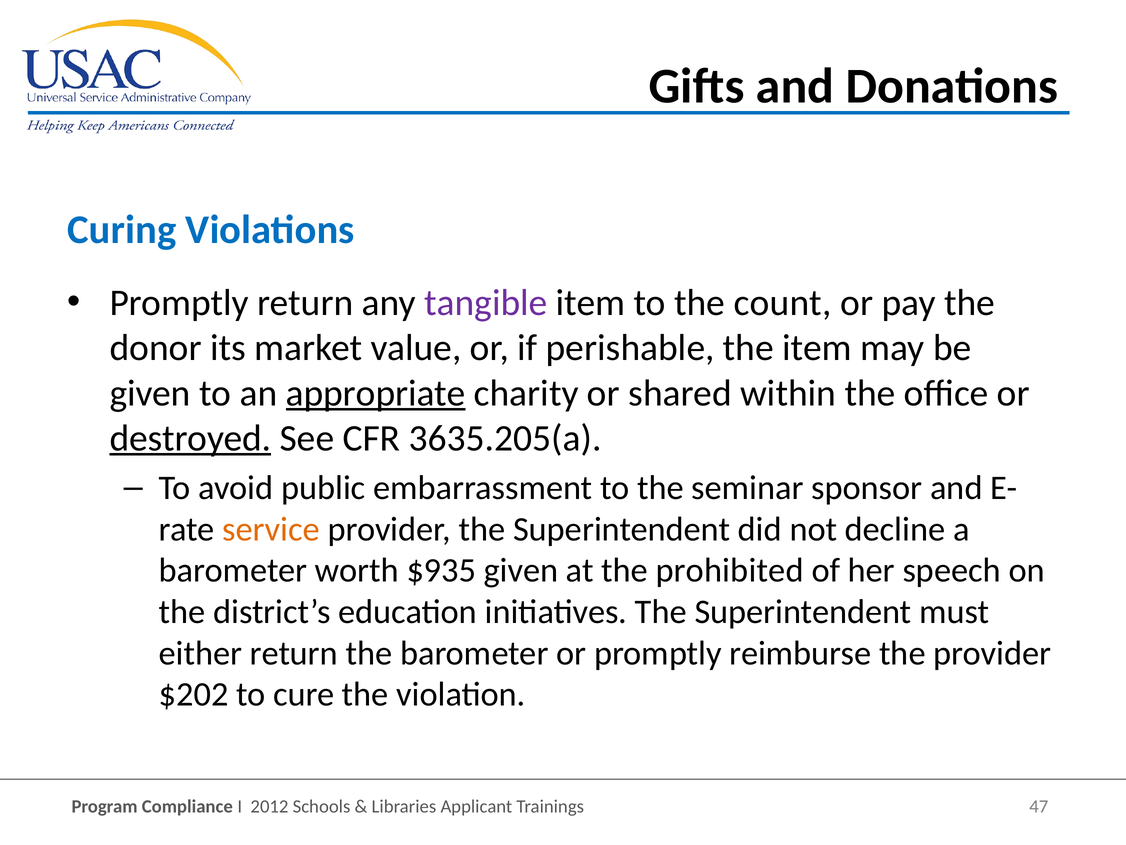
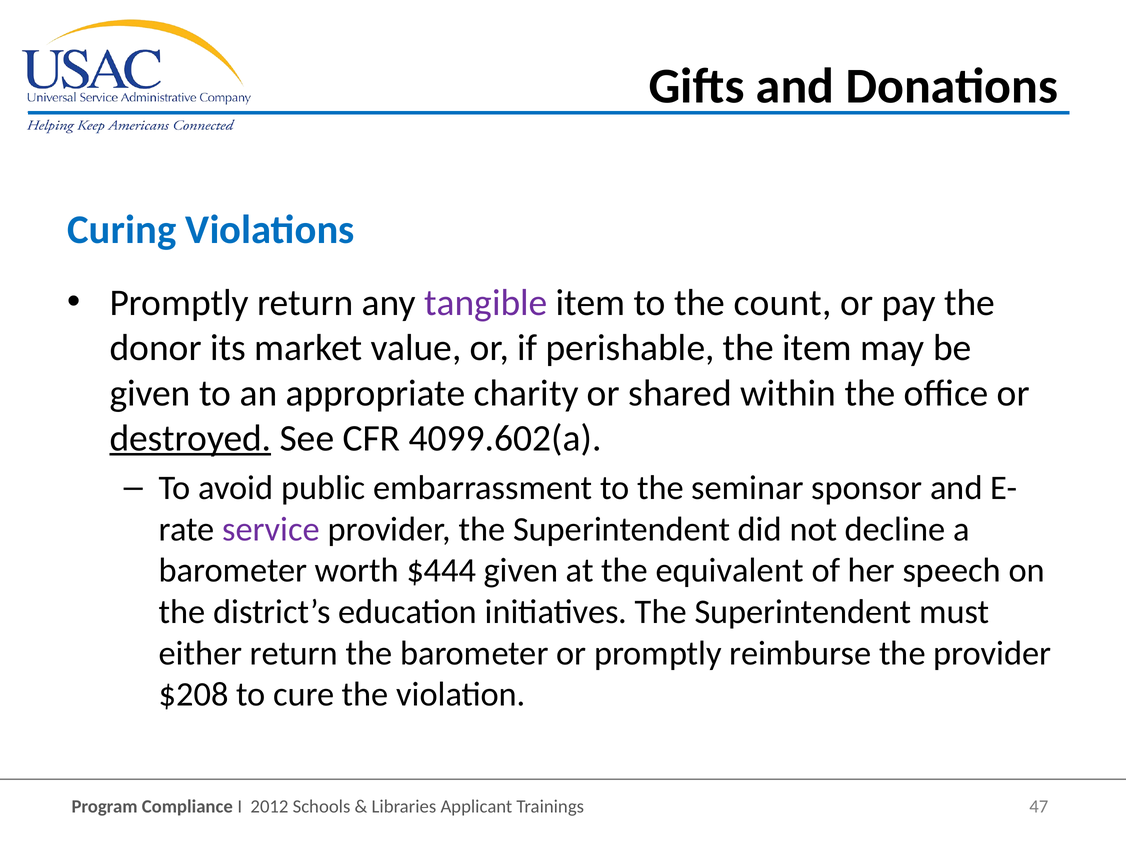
appropriate underline: present -> none (376, 393)
3635.205(a: 3635.205(a -> 4099.602(a (505, 438)
service colour: orange -> purple (271, 529)
$935: $935 -> $444 (441, 570)
prohibited: prohibited -> equivalent (730, 570)
$202: $202 -> $208 (194, 694)
